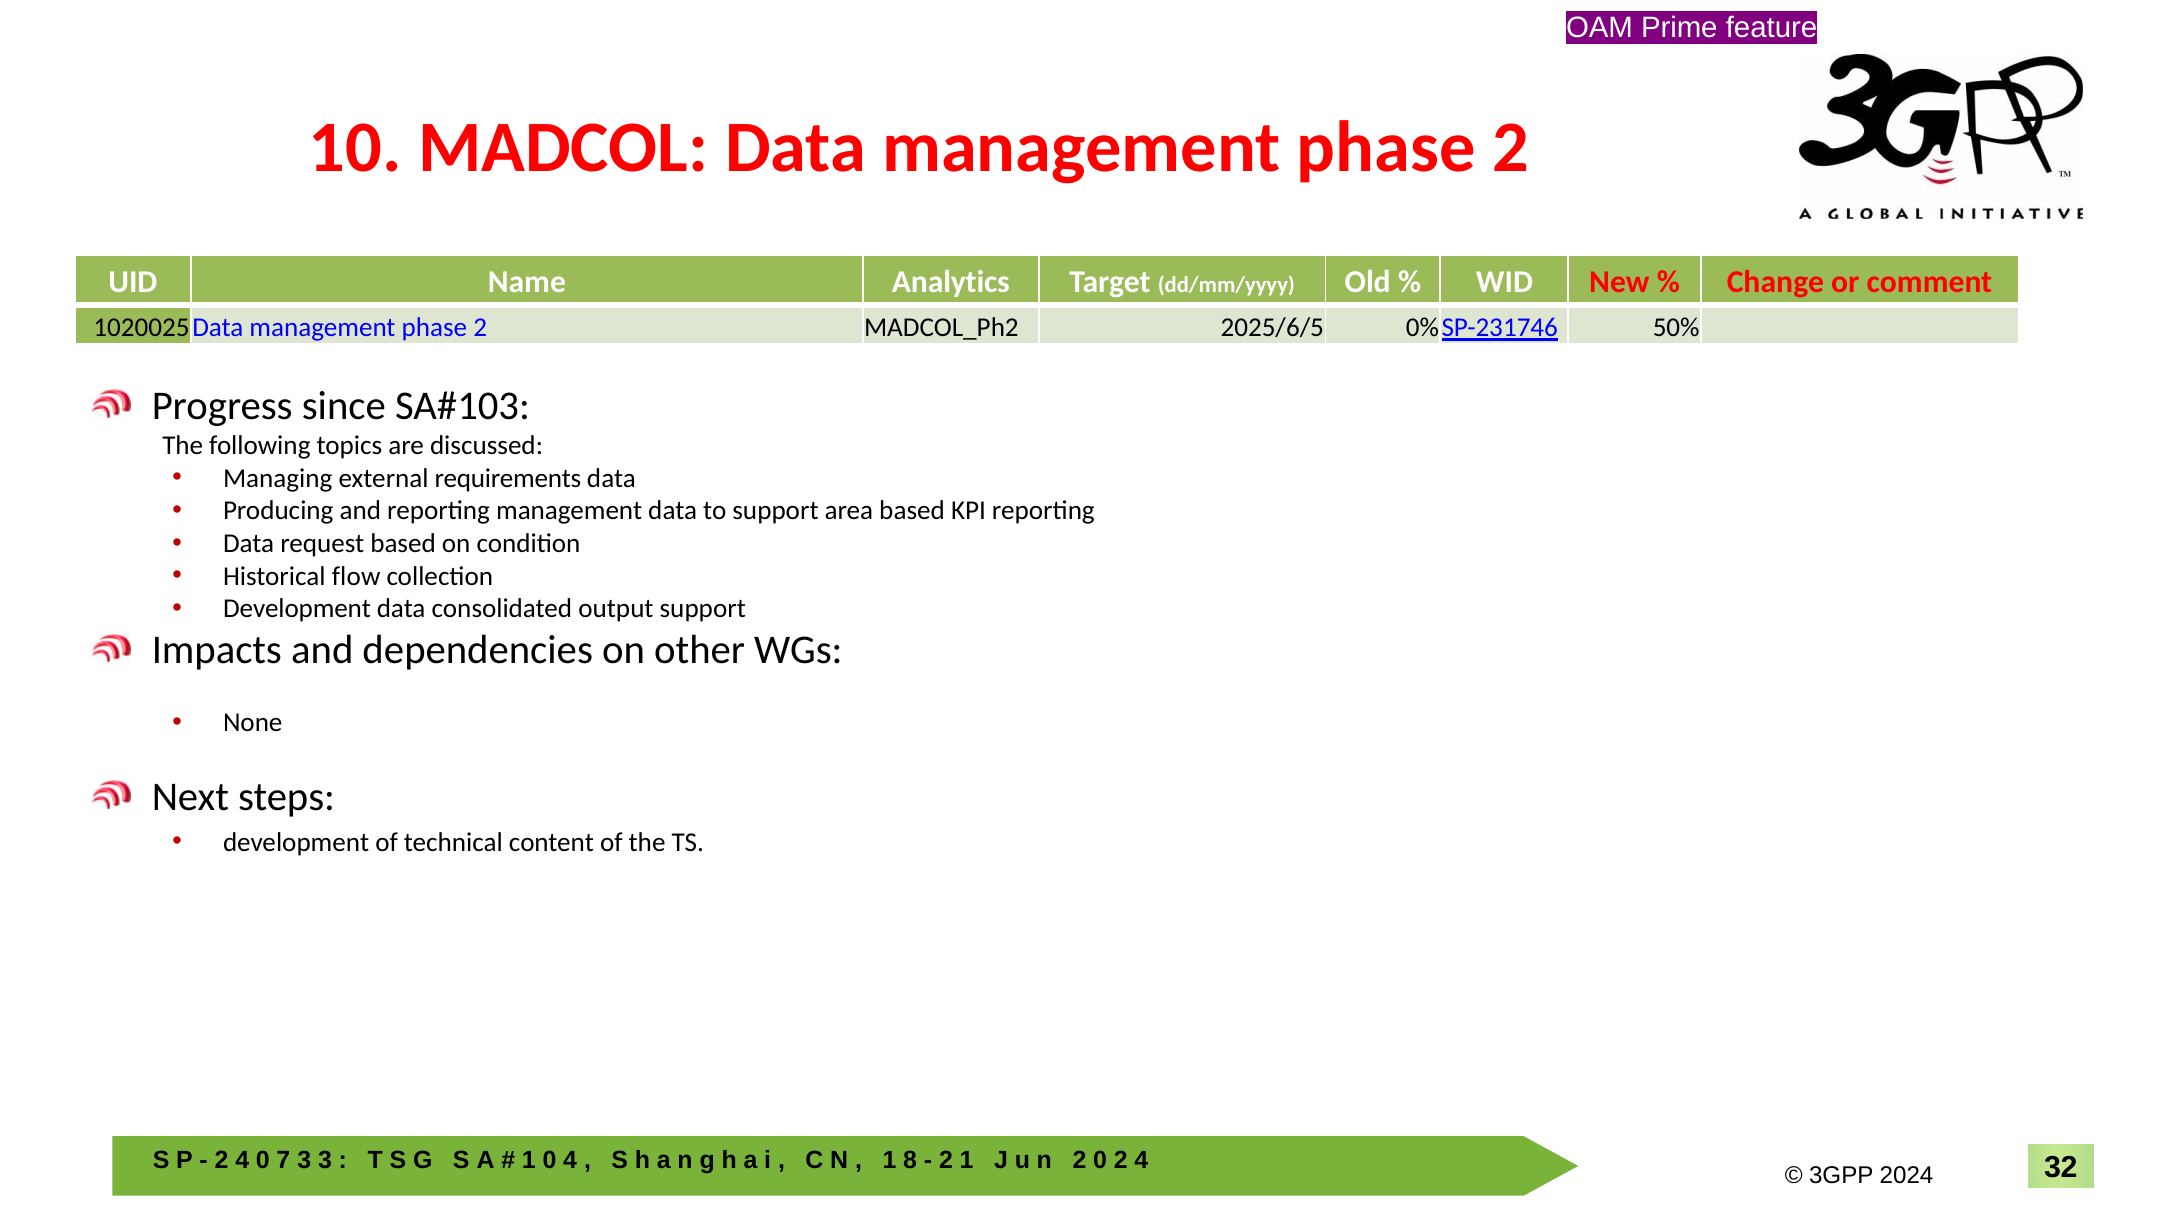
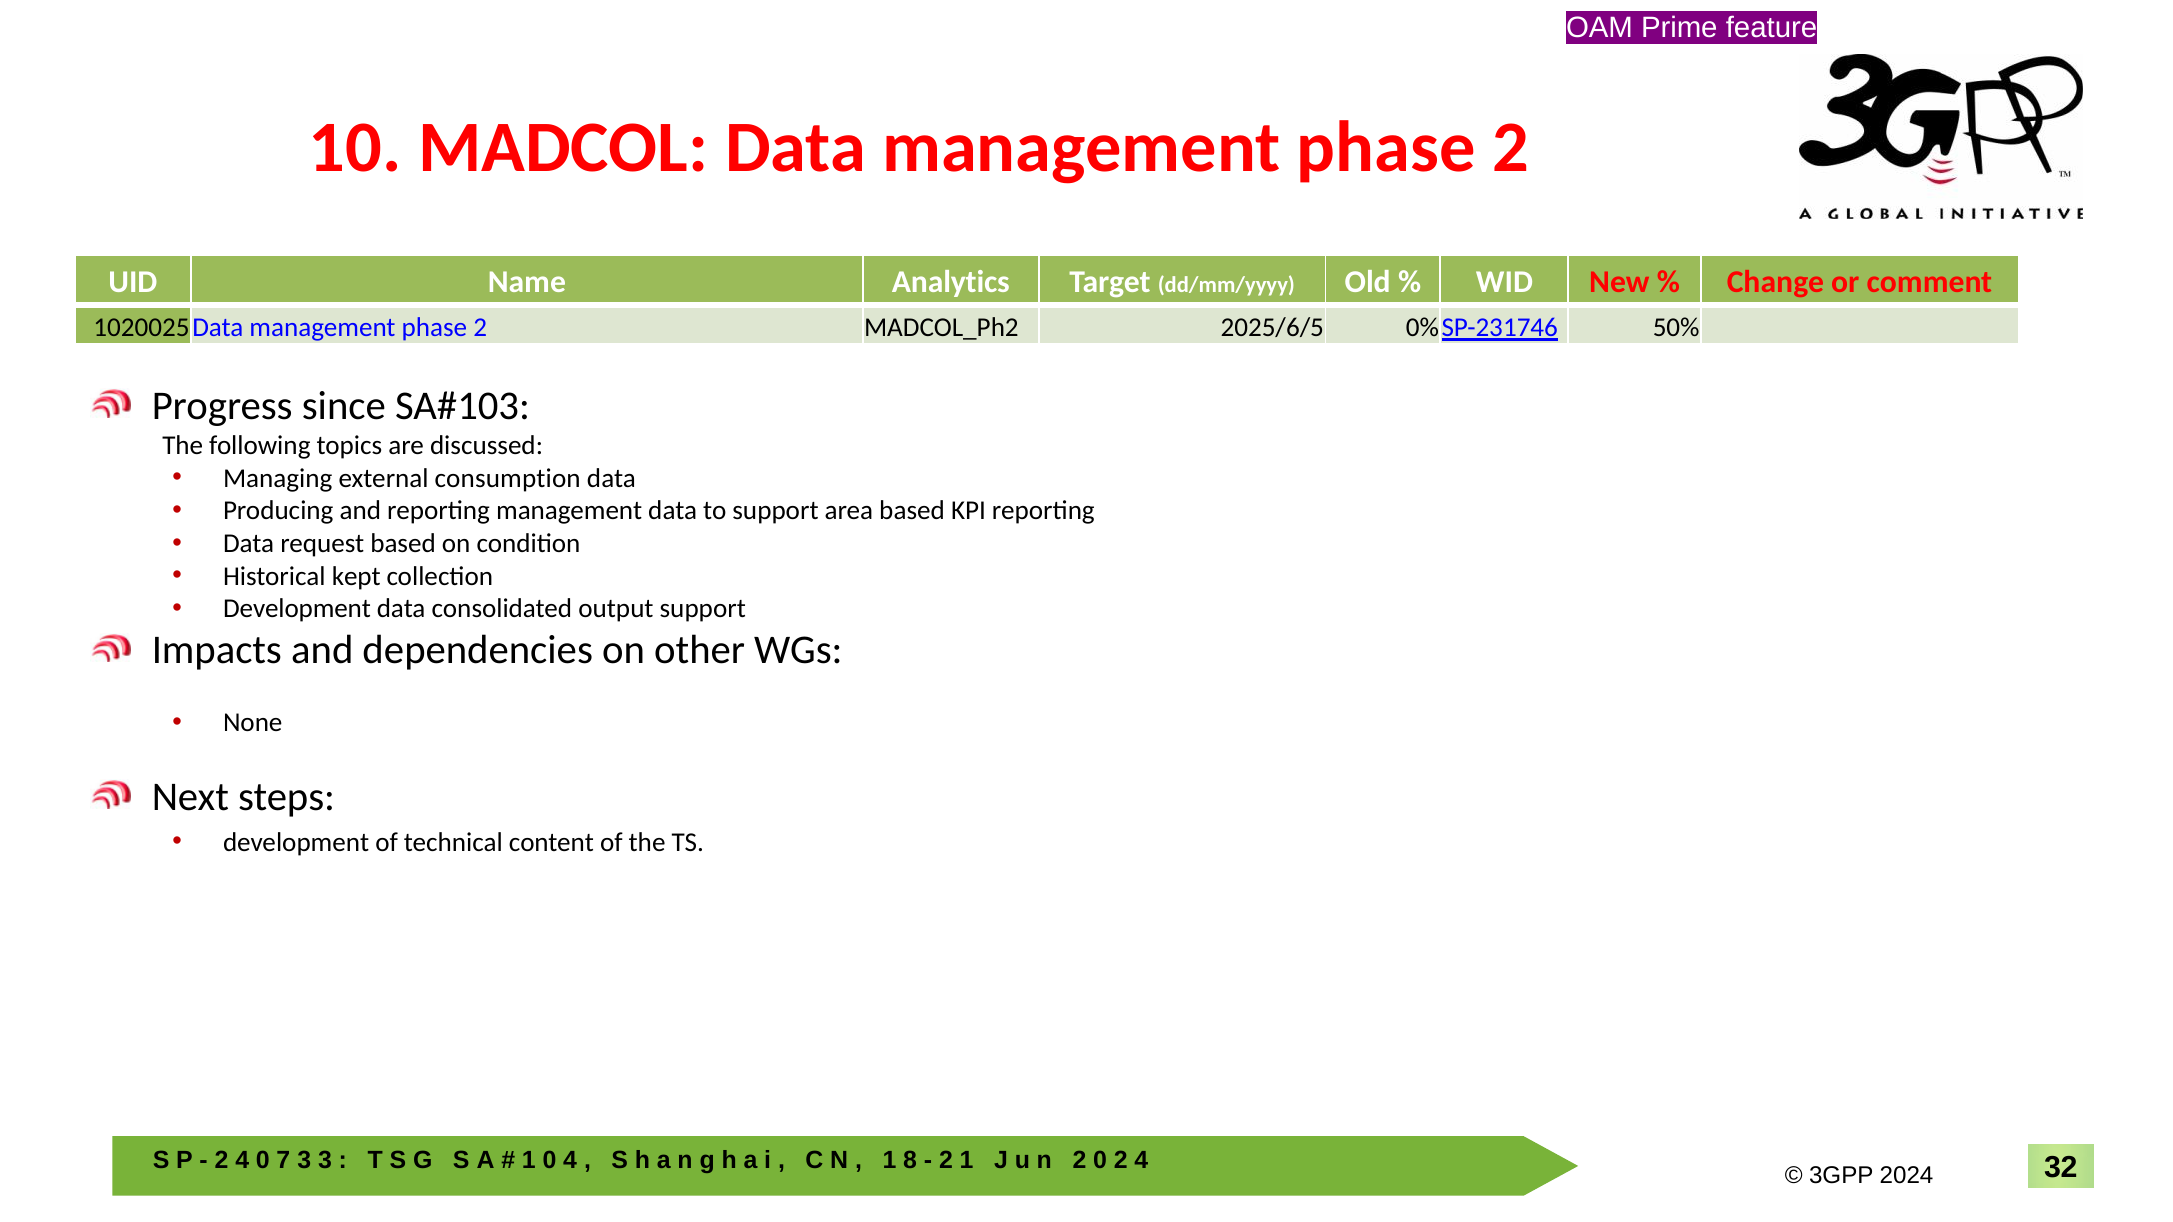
requirements: requirements -> consumption (508, 478)
flow: flow -> kept (356, 576)
